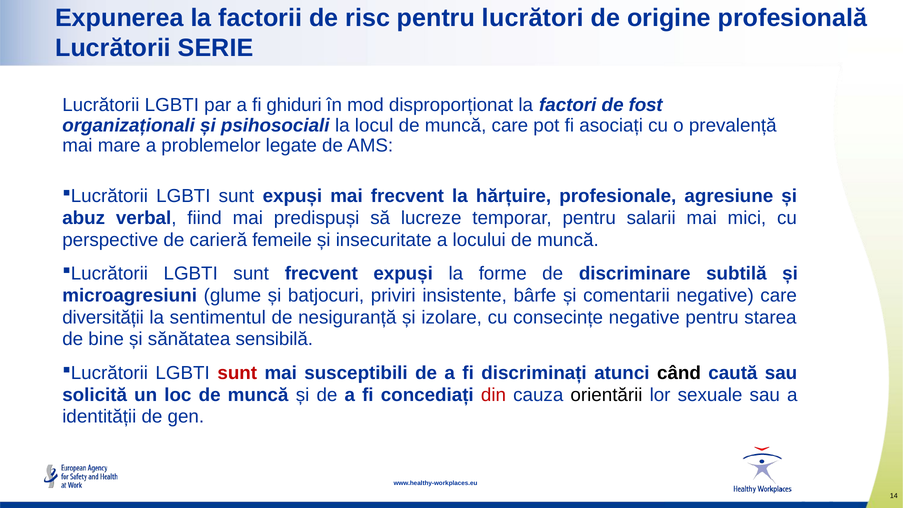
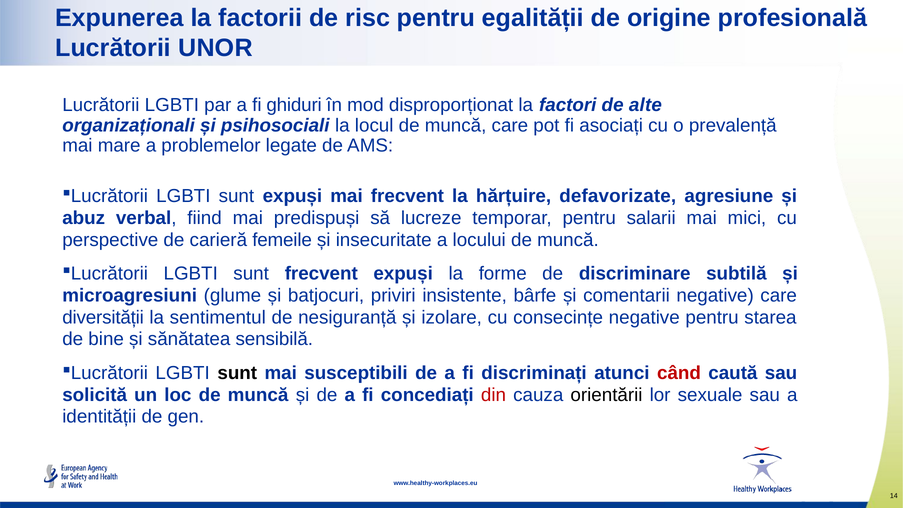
lucrători: lucrători -> egalității (533, 18)
SERIE: SERIE -> UNOR (215, 48)
fost: fost -> alte (645, 105)
profesionale: profesionale -> defavorizate (618, 196)
sunt colour: red -> black (237, 373)
când colour: black -> red (679, 373)
